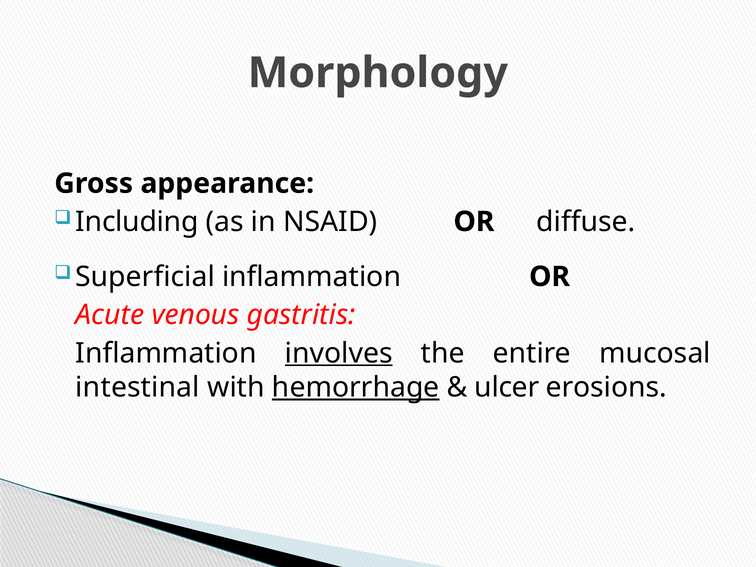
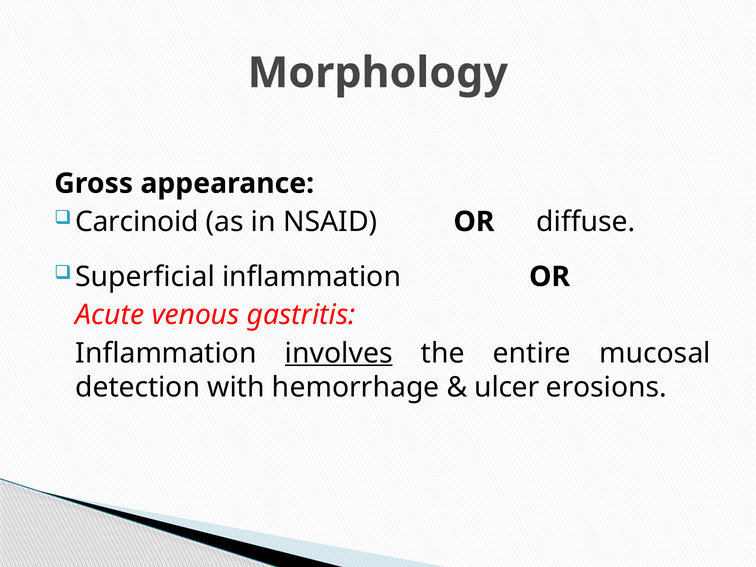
Including: Including -> Carcinoid (137, 222)
intestinal: intestinal -> detection (138, 387)
hemorrhage underline: present -> none (356, 387)
